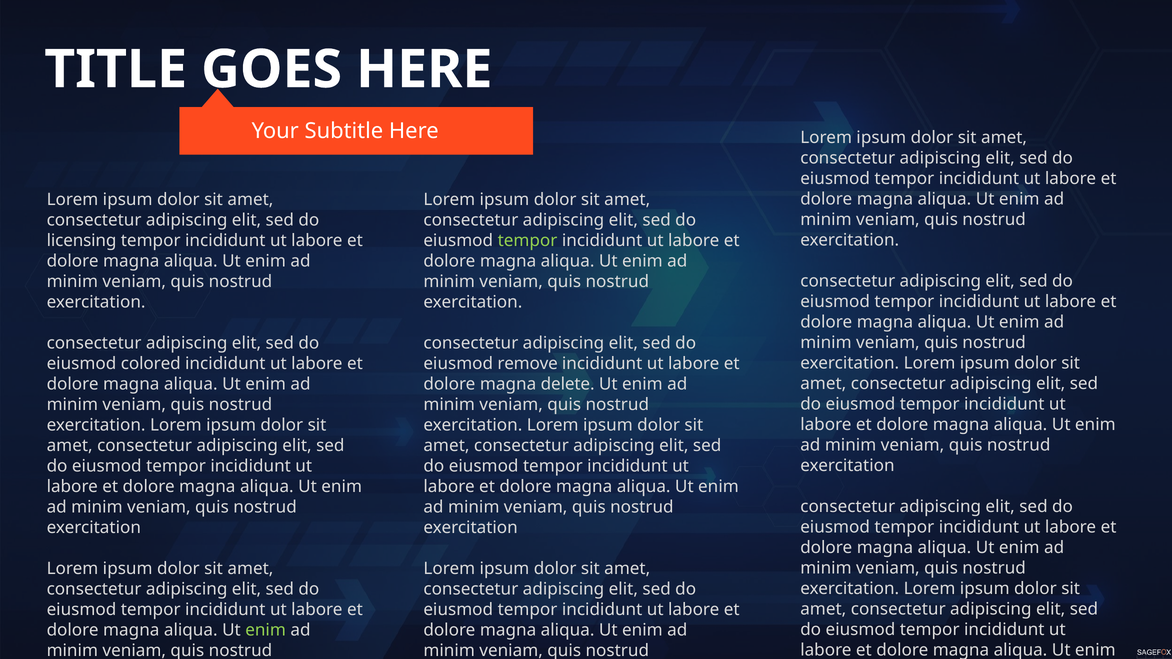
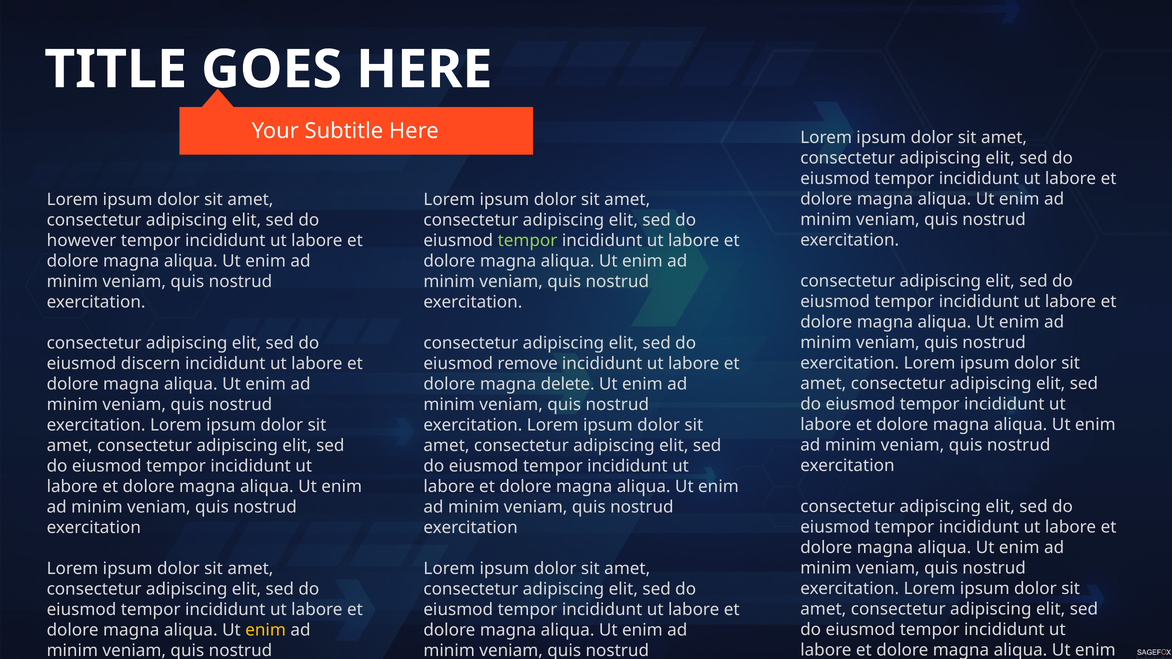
licensing: licensing -> however (81, 241)
colored: colored -> discern (151, 364)
enim colour: light green -> yellow (266, 631)
